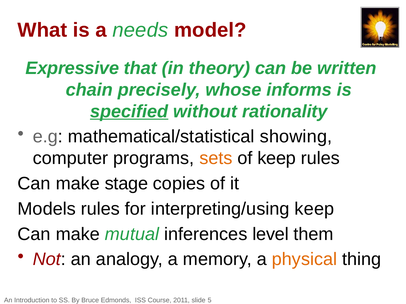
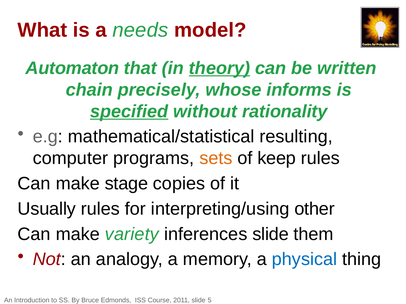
Expressive: Expressive -> Automaton (72, 68)
theory underline: none -> present (220, 68)
showing: showing -> resulting (296, 137)
Models: Models -> Usually (47, 209)
interpreting/using keep: keep -> other (315, 209)
mutual: mutual -> variety (132, 234)
inferences level: level -> slide (271, 234)
physical colour: orange -> blue (305, 260)
